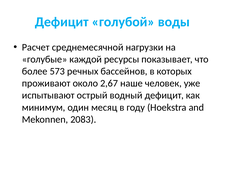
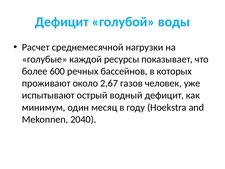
573: 573 -> 600 (57, 71)
наше: наше -> газов (131, 83)
2083: 2083 -> 2040 (83, 119)
